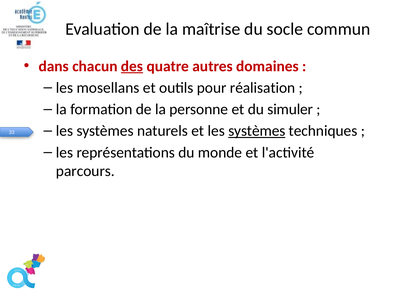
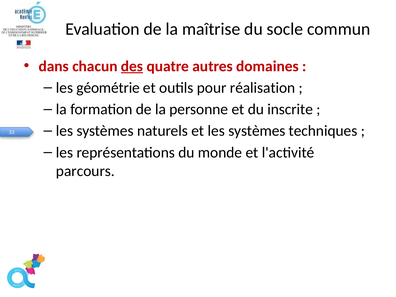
mosellans: mosellans -> géométrie (108, 88)
simuler: simuler -> inscrite (290, 109)
systèmes underline: present -> none (257, 131)
